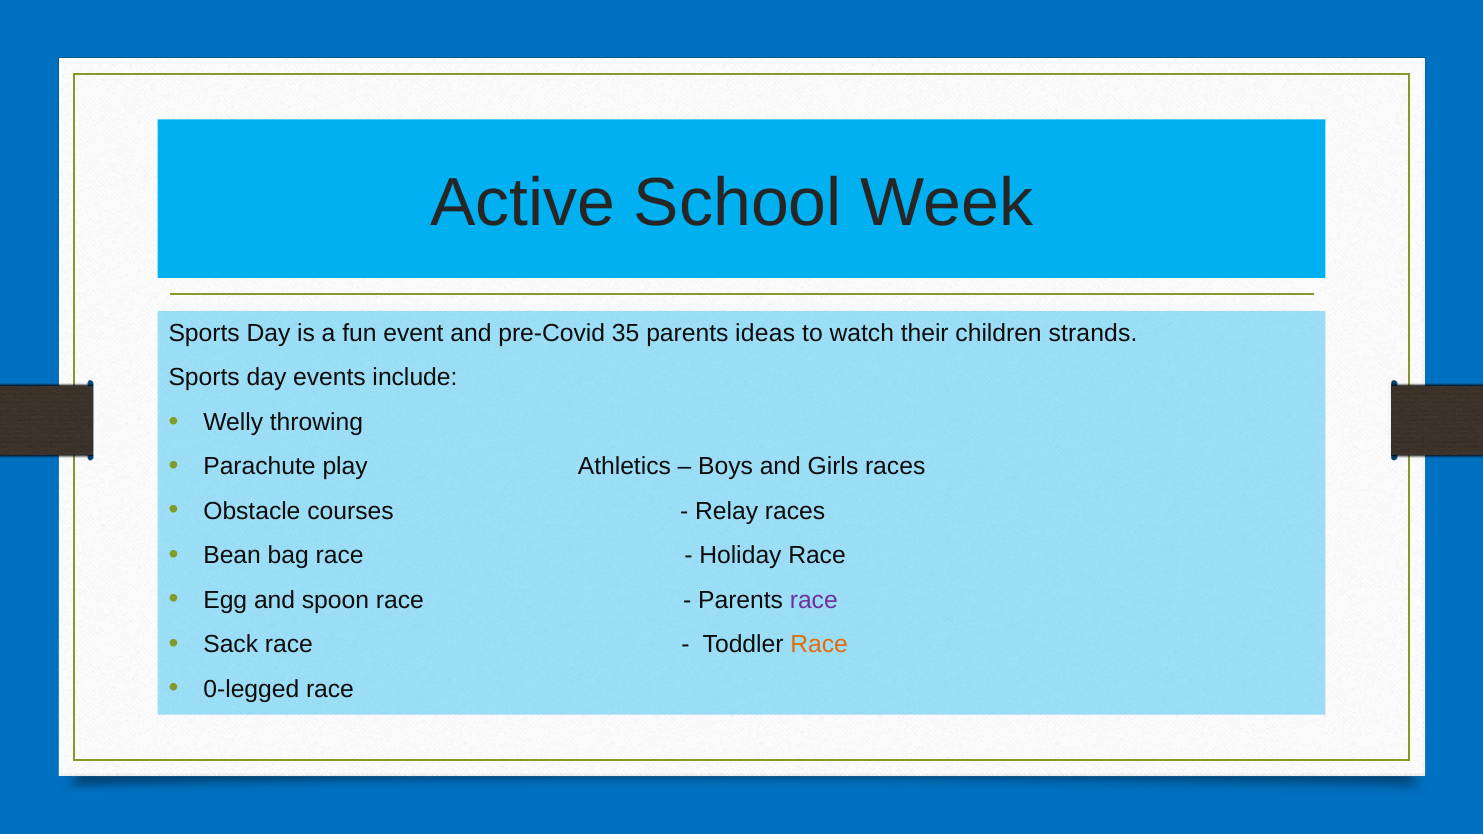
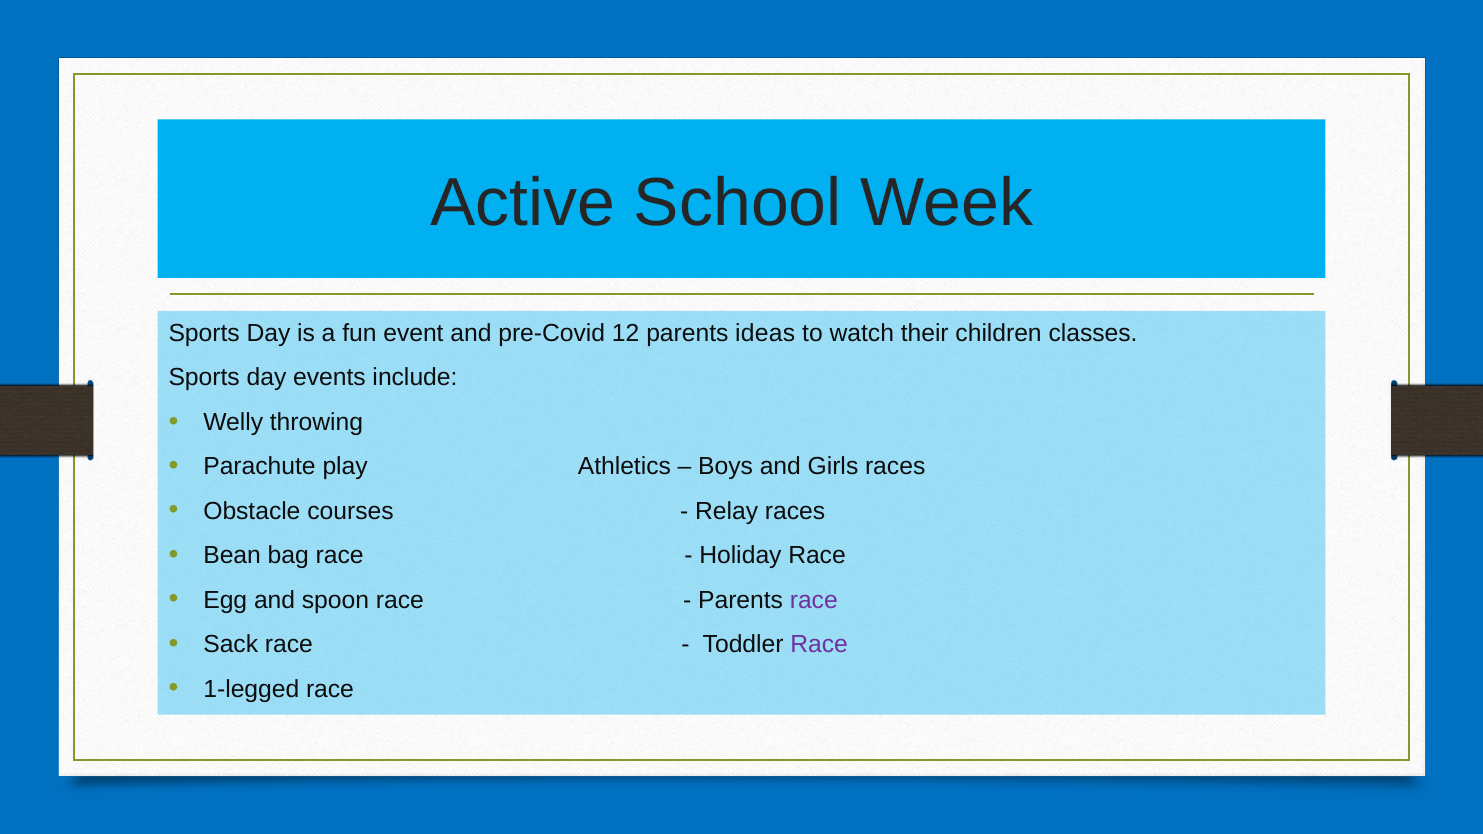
35: 35 -> 12 (626, 333)
strands: strands -> classes (1093, 333)
Race colour: orange -> purple (819, 645)
0-legged: 0-legged -> 1-legged (251, 689)
